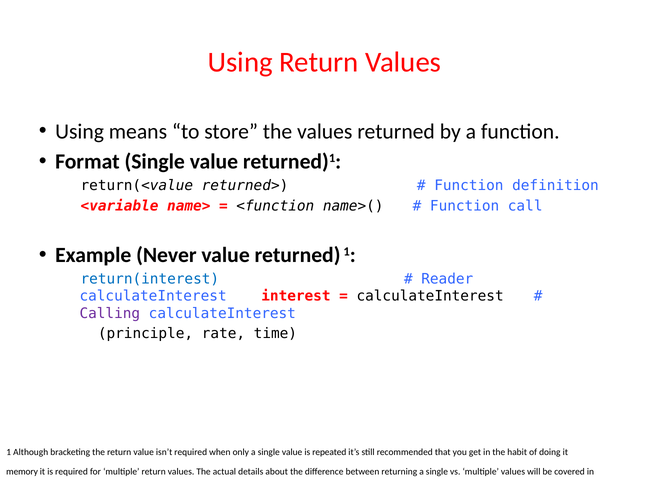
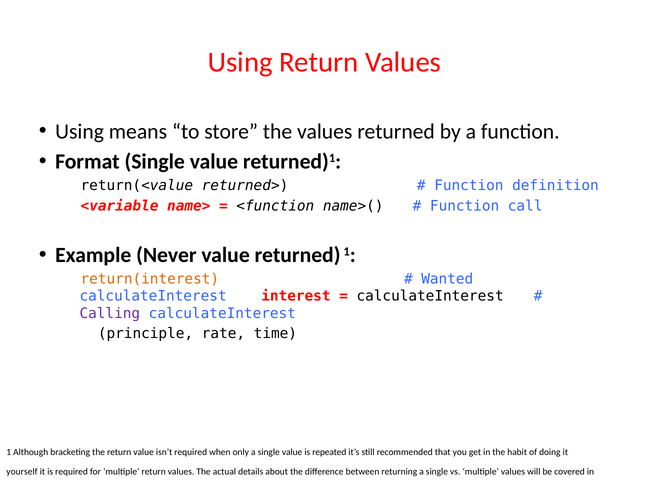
return(interest colour: blue -> orange (150, 279)
Reader: Reader -> Wanted (447, 279)
memory: memory -> yourself (22, 472)
